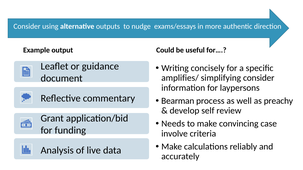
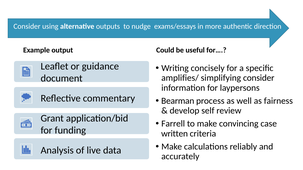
preachy: preachy -> fairness (278, 101)
Needs: Needs -> Farrell (173, 124)
involve: involve -> written (175, 134)
